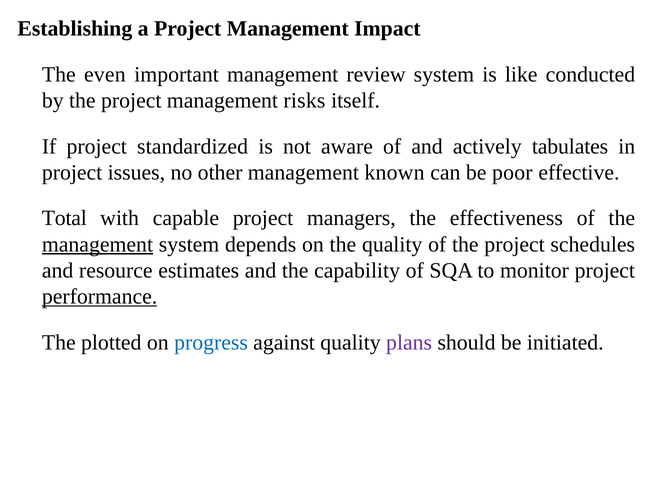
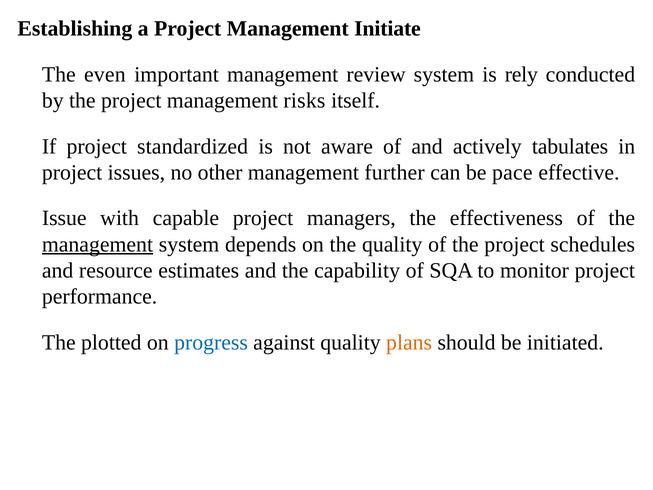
Impact: Impact -> Initiate (387, 29)
like: like -> rely (521, 74)
known: known -> further (395, 172)
poor: poor -> pace (512, 172)
Total: Total -> Issue (64, 218)
performance underline: present -> none (100, 296)
plans colour: purple -> orange (409, 342)
